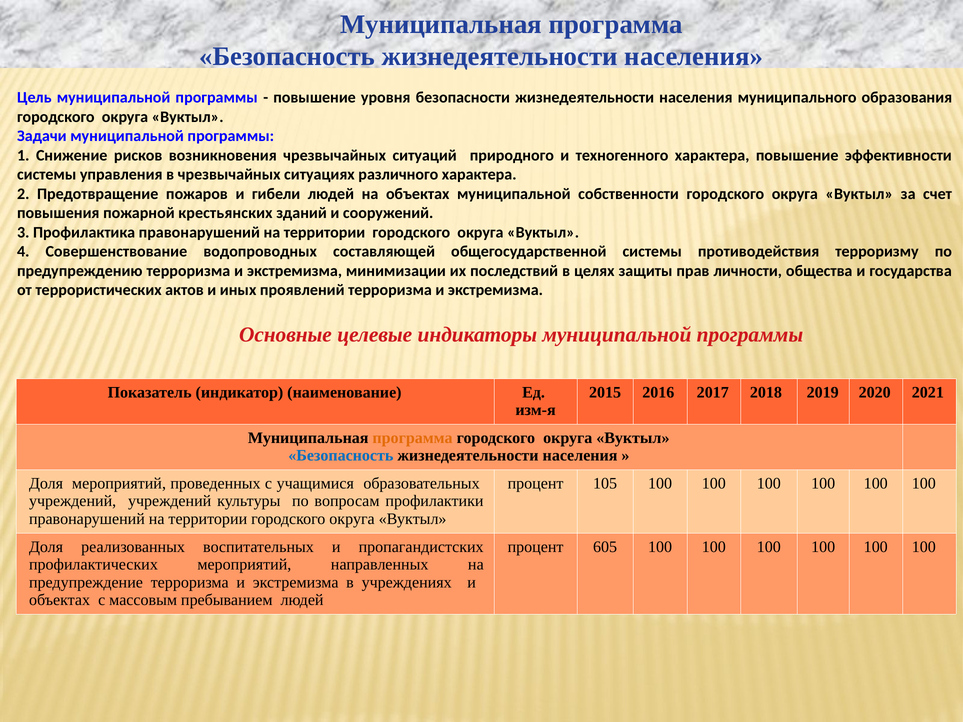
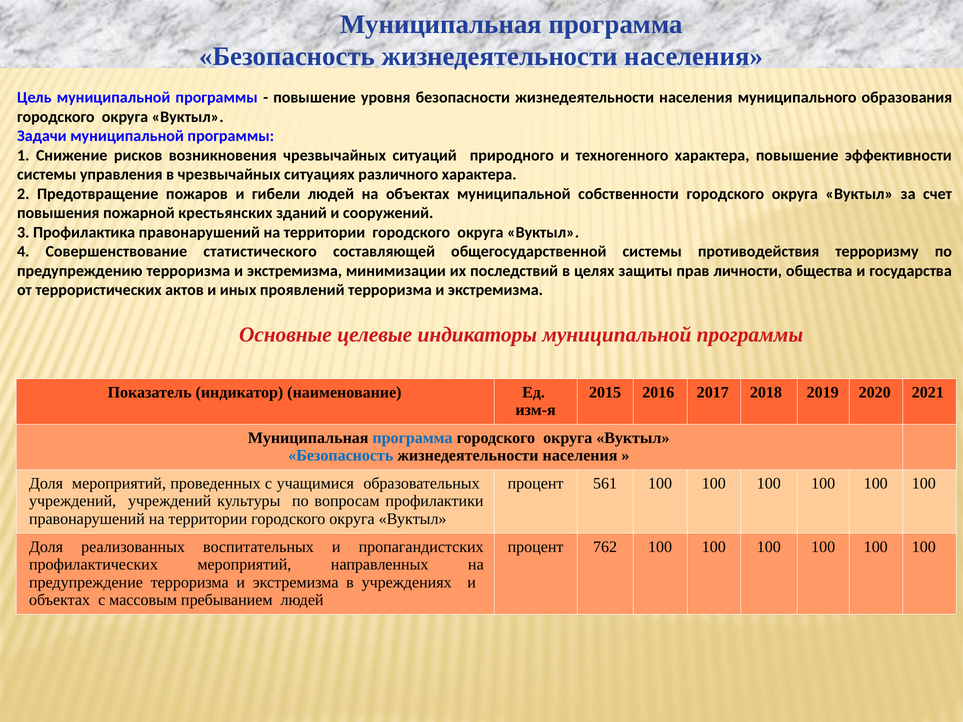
водопроводных: водопроводных -> статистического (260, 252)
программа colour: orange -> blue (413, 438)
105: 105 -> 561 (605, 484)
605: 605 -> 762 (605, 547)
